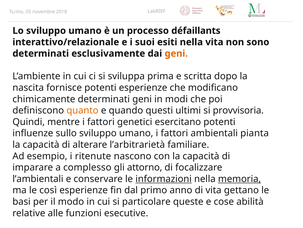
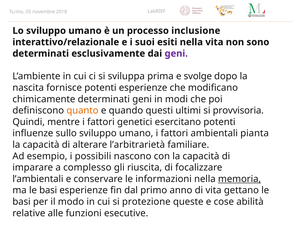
défaillants: défaillants -> inclusione (196, 31)
geni colour: orange -> purple (176, 53)
scritta: scritta -> svolge (198, 76)
ritenute: ritenute -> possibili (93, 156)
attorno: attorno -> riuscita (145, 167)
informazioni underline: present -> none (164, 178)
ma le così: così -> basi (48, 190)
particolare: particolare -> protezione (146, 201)
